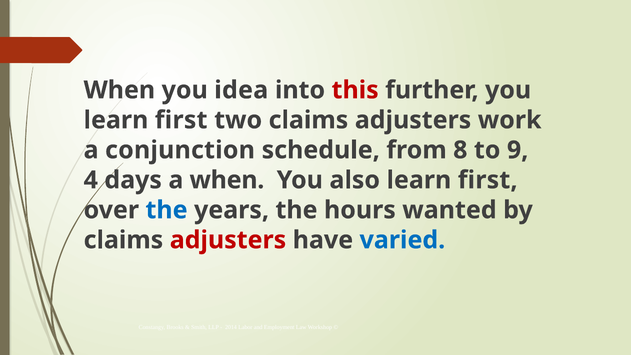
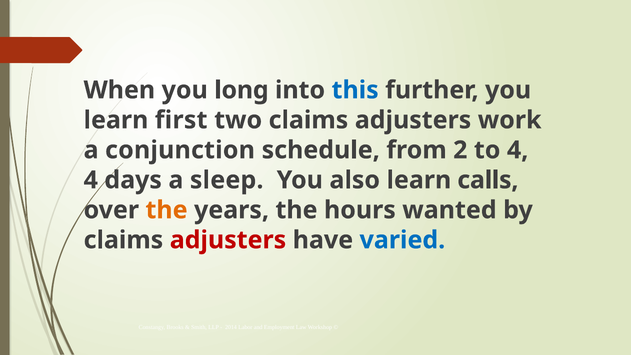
idea: idea -> long (241, 90)
this colour: red -> blue (355, 90)
8: 8 -> 2 (460, 150)
to 9: 9 -> 4 (518, 150)
a when: when -> sleep (227, 180)
also learn first: first -> calls (488, 180)
the colour: blue -> orange (167, 210)
